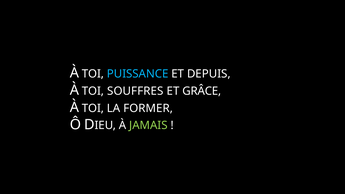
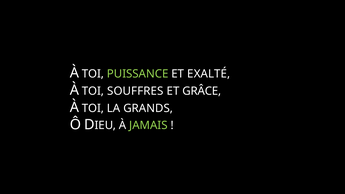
PUISSANCE colour: light blue -> light green (138, 74)
DEPUIS: DEPUIS -> EXALTÉ (209, 74)
FORMER: FORMER -> GRANDS (148, 108)
